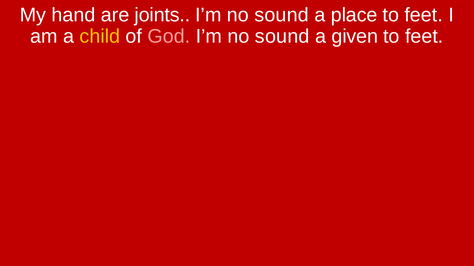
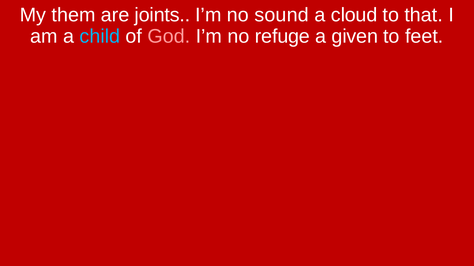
hand: hand -> them (74, 15)
place: place -> cloud (354, 15)
feet: feet -> that (424, 15)
child colour: yellow -> light blue (100, 36)
sound: sound -> refuge (282, 36)
